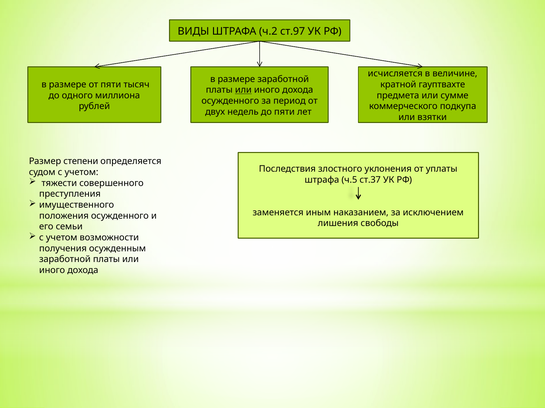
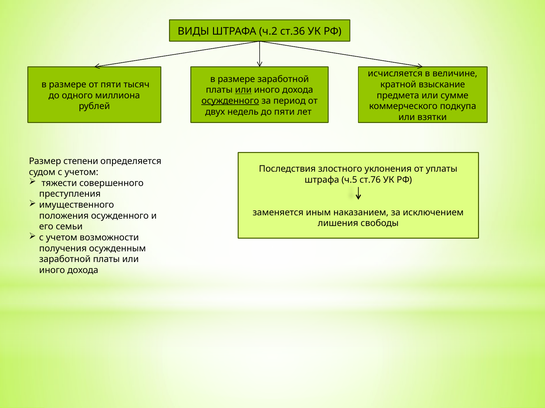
ст.97: ст.97 -> ст.36 (293, 31)
гауптвахте: гауптвахте -> взыскание (442, 85)
осужденного underline: none -> present (230, 101)
ст.37: ст.37 -> ст.76 (370, 180)
